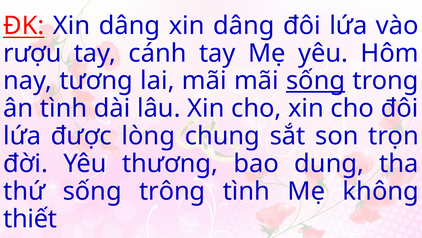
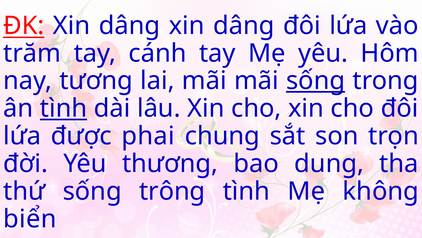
rượu: rượu -> trăm (32, 53)
tình underline: none -> present (64, 108)
lòng: lòng -> phai (148, 136)
thiết: thiết -> biển (30, 218)
